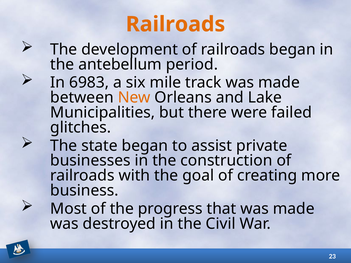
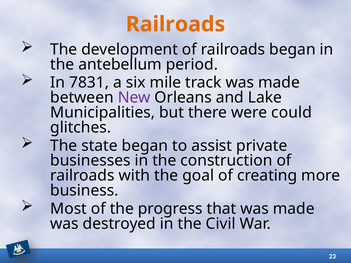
6983: 6983 -> 7831 (89, 83)
New colour: orange -> purple (134, 98)
failed: failed -> could (292, 113)
